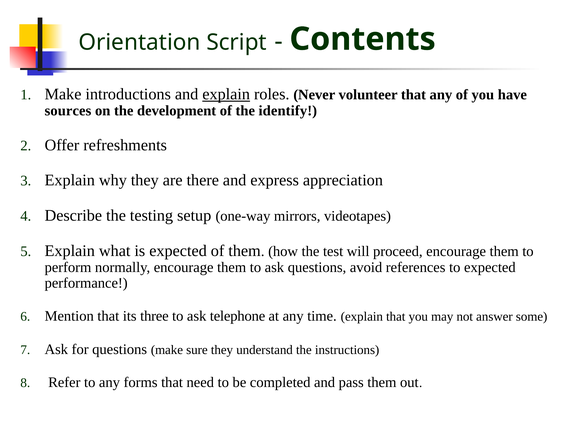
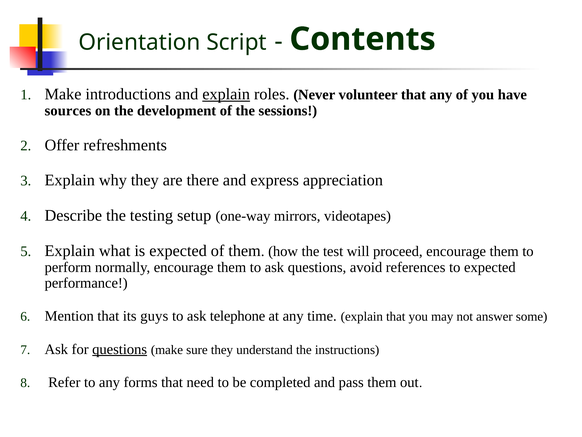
identify: identify -> sessions (288, 111)
three: three -> guys (154, 316)
questions underline: none -> present (120, 349)
